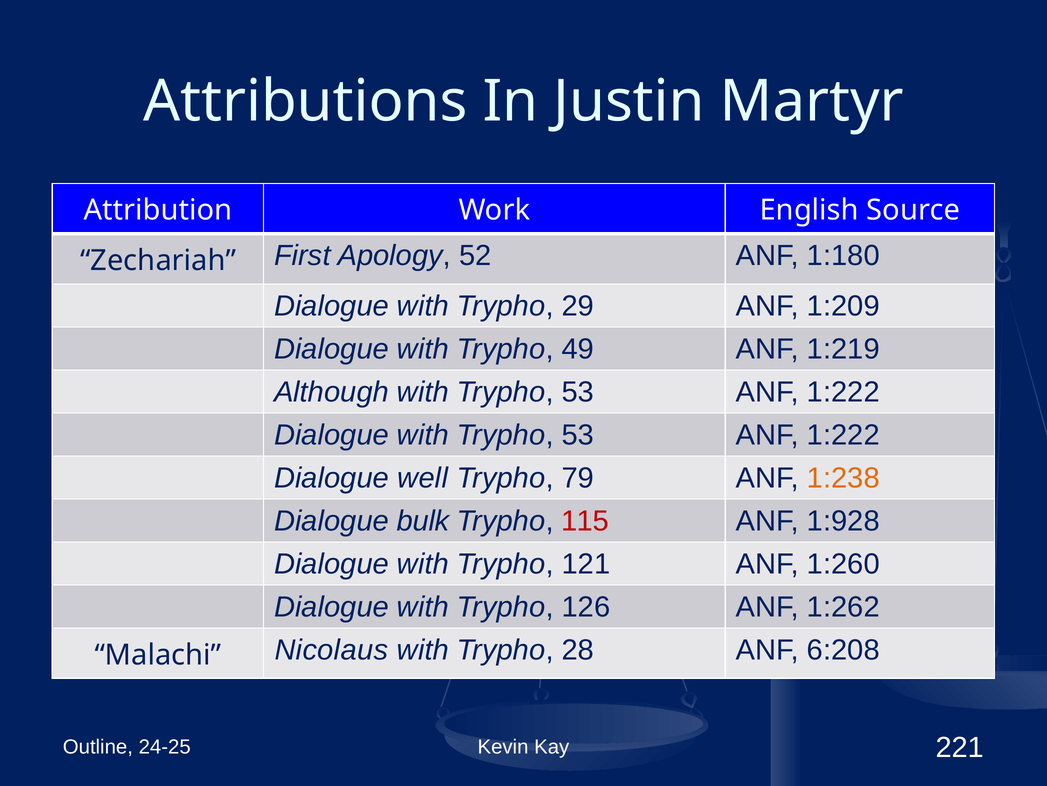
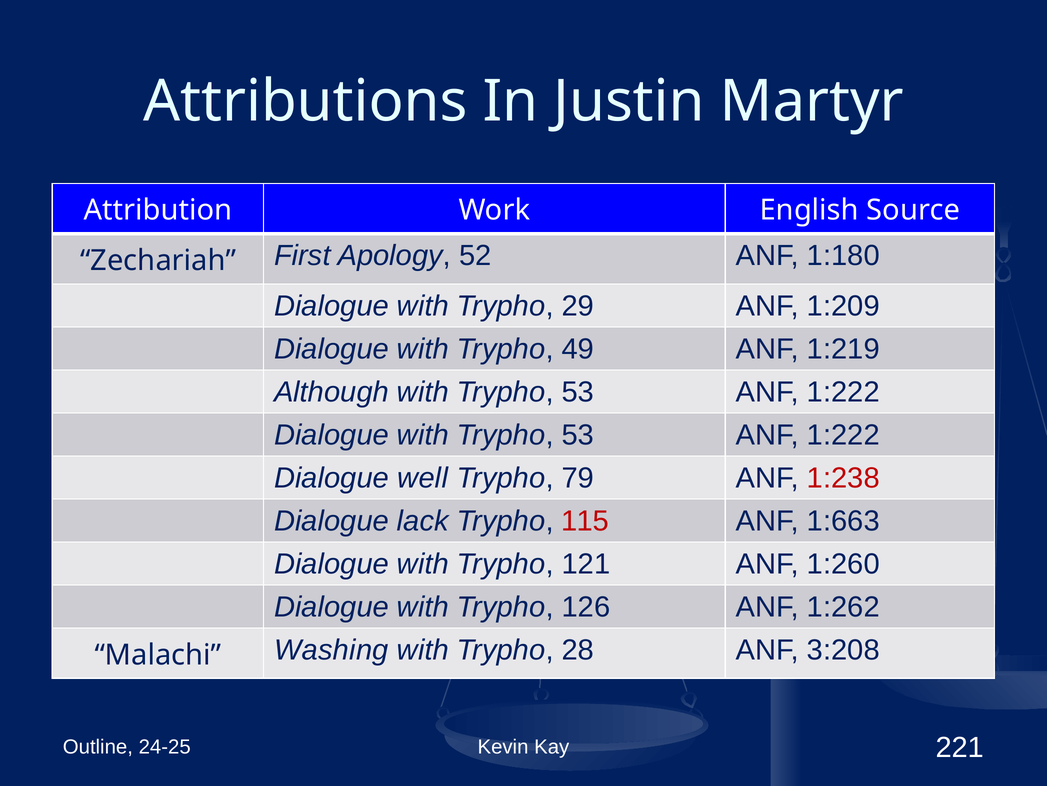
1:238 colour: orange -> red (843, 478)
bulk: bulk -> lack (423, 521)
1:928: 1:928 -> 1:663 (843, 521)
Nicolaus: Nicolaus -> Washing (331, 649)
6:208: 6:208 -> 3:208 (843, 649)
